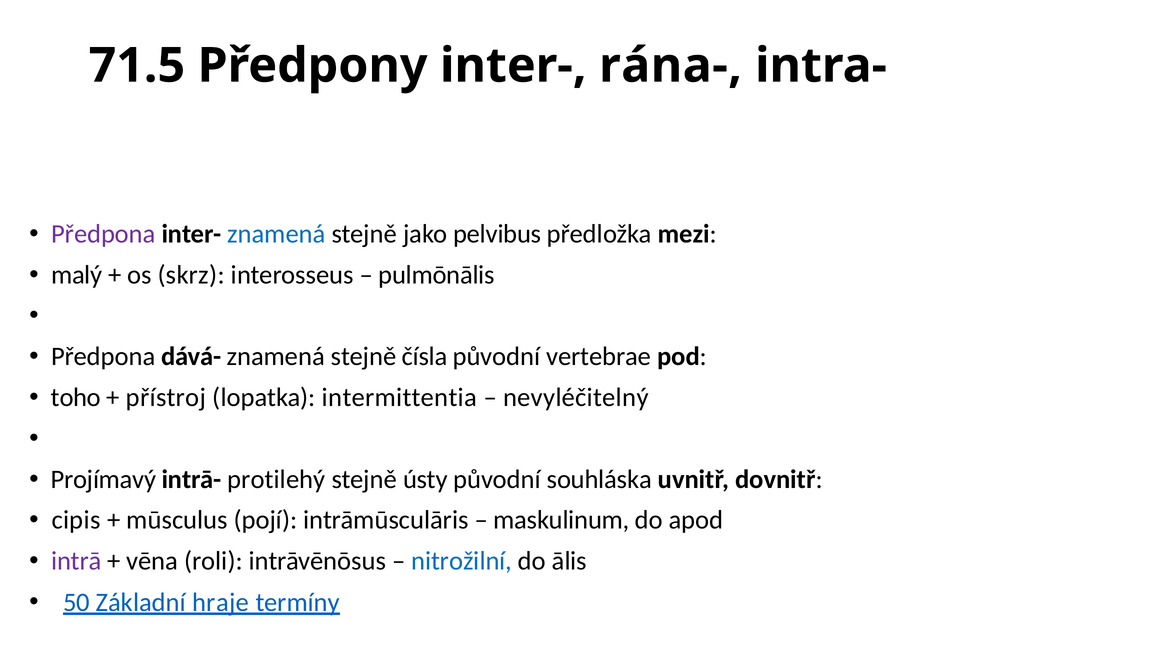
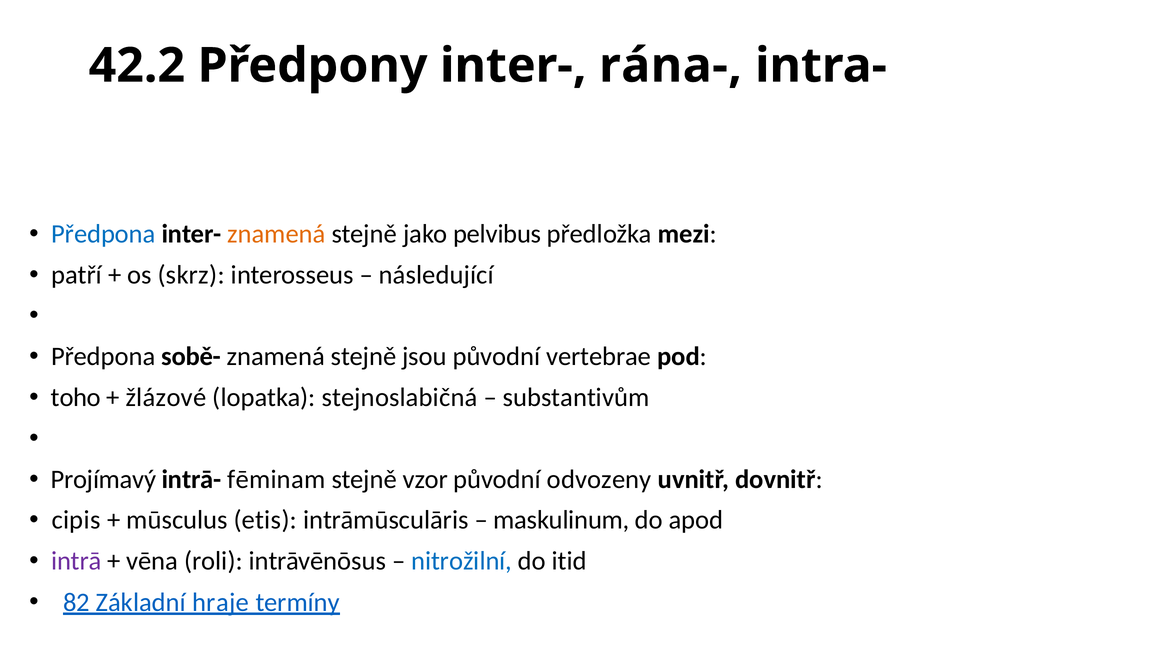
71.5: 71.5 -> 42.2 (137, 66)
Předpona colour: purple -> blue (103, 234)
znamená colour: blue -> orange (276, 234)
malý: malý -> patří (77, 275)
pulmōnālis: pulmōnālis -> následující (436, 275)
dává-: dává- -> sobě- (191, 356)
čísla: čísla -> jsou (424, 356)
přístroj: přístroj -> žlázové (166, 397)
intermittentia: intermittentia -> stejnoslabičná (399, 397)
nevyléčitelný: nevyléčitelný -> substantivům (576, 397)
protilehý: protilehý -> fēminam (276, 479)
ústy: ústy -> vzor (425, 479)
souhláska: souhláska -> odvozeny (599, 479)
pojí: pojí -> etis (265, 520)
ālis: ālis -> itid (569, 561)
50: 50 -> 82 (77, 602)
